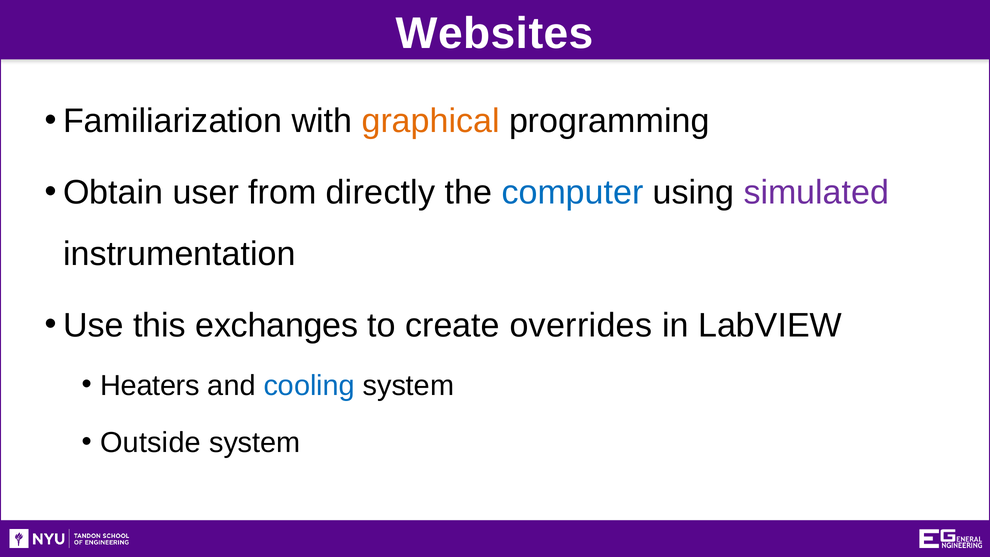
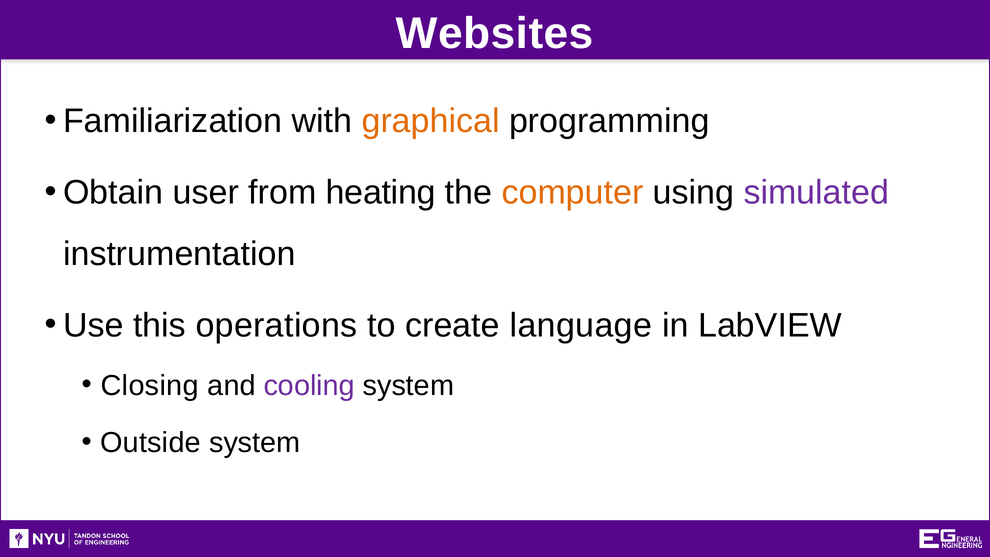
directly: directly -> heating (381, 193)
computer colour: blue -> orange (573, 193)
exchanges: exchanges -> operations (276, 326)
overrides: overrides -> language (581, 326)
Heaters: Heaters -> Closing (150, 385)
cooling colour: blue -> purple (309, 385)
